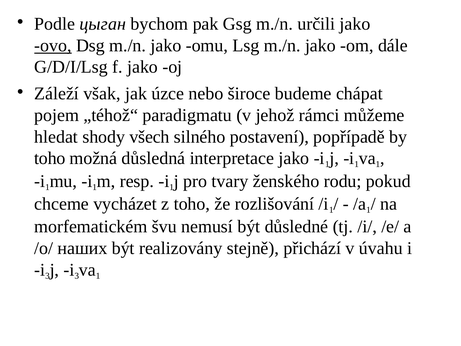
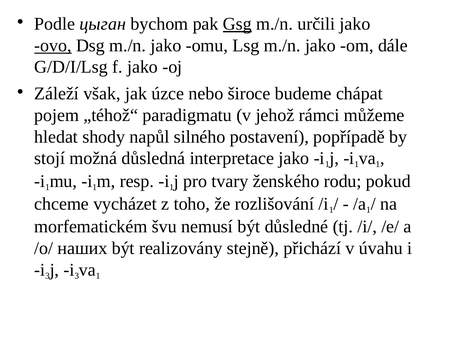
Gsg underline: none -> present (237, 24)
všech: všech -> napůl (149, 137)
toho: toho -> stojí (50, 158)
